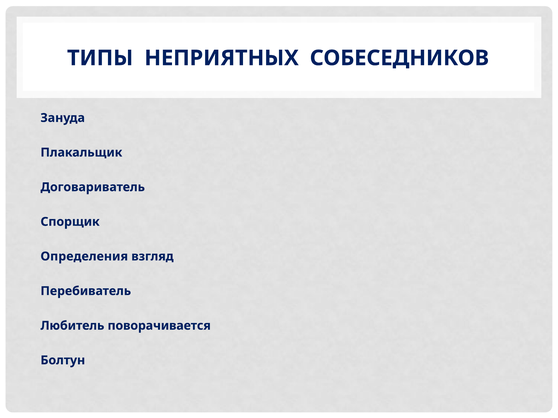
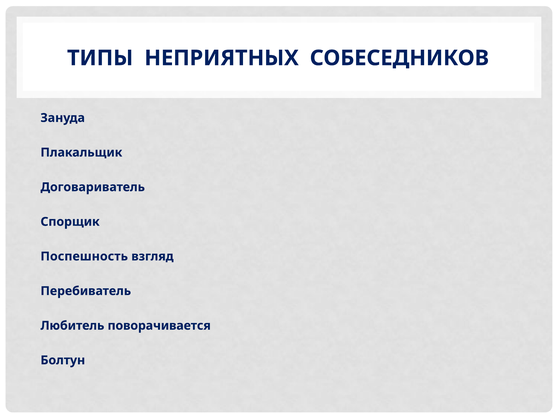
Определения: Определения -> Поспешность (84, 257)
